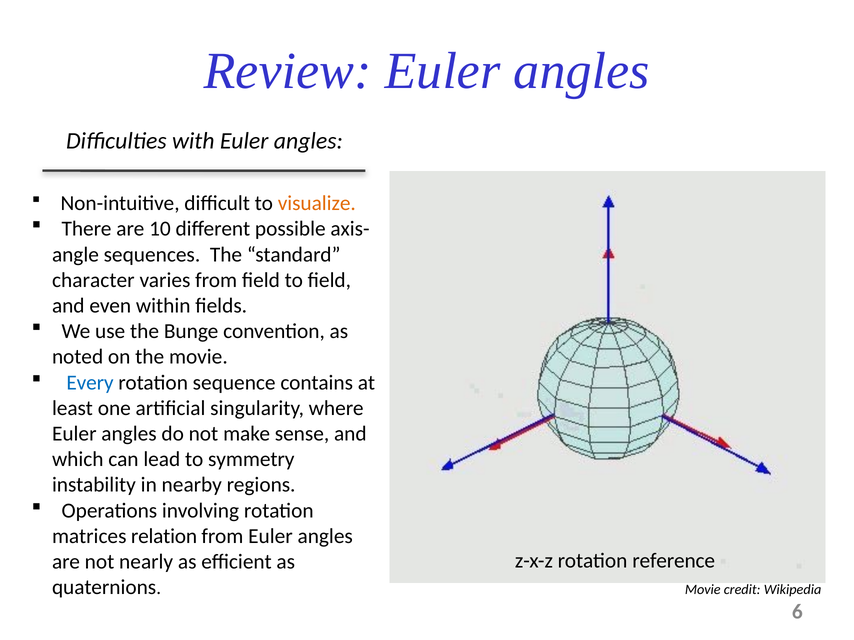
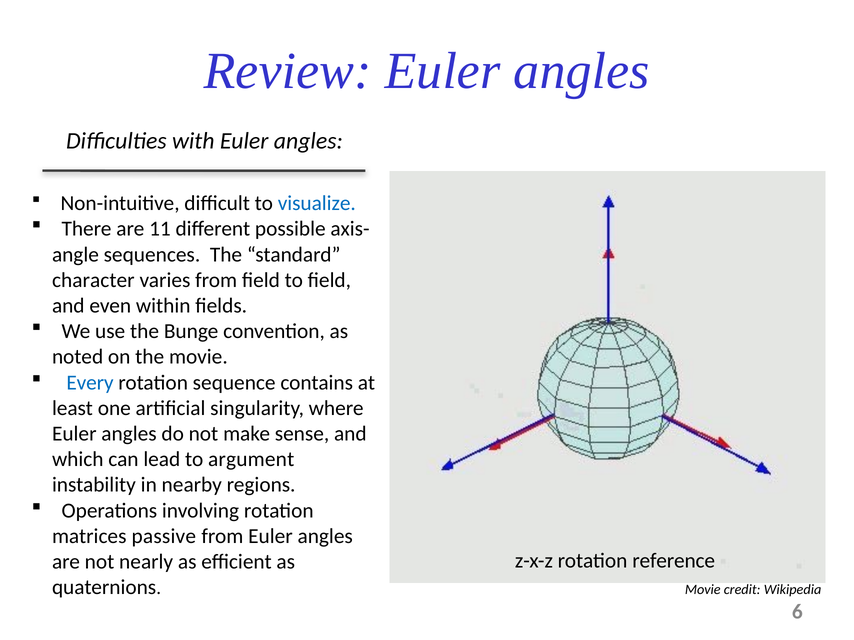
visualize colour: orange -> blue (317, 203)
10: 10 -> 11 (160, 229)
symmetry: symmetry -> argument (251, 460)
relation: relation -> passive (164, 537)
